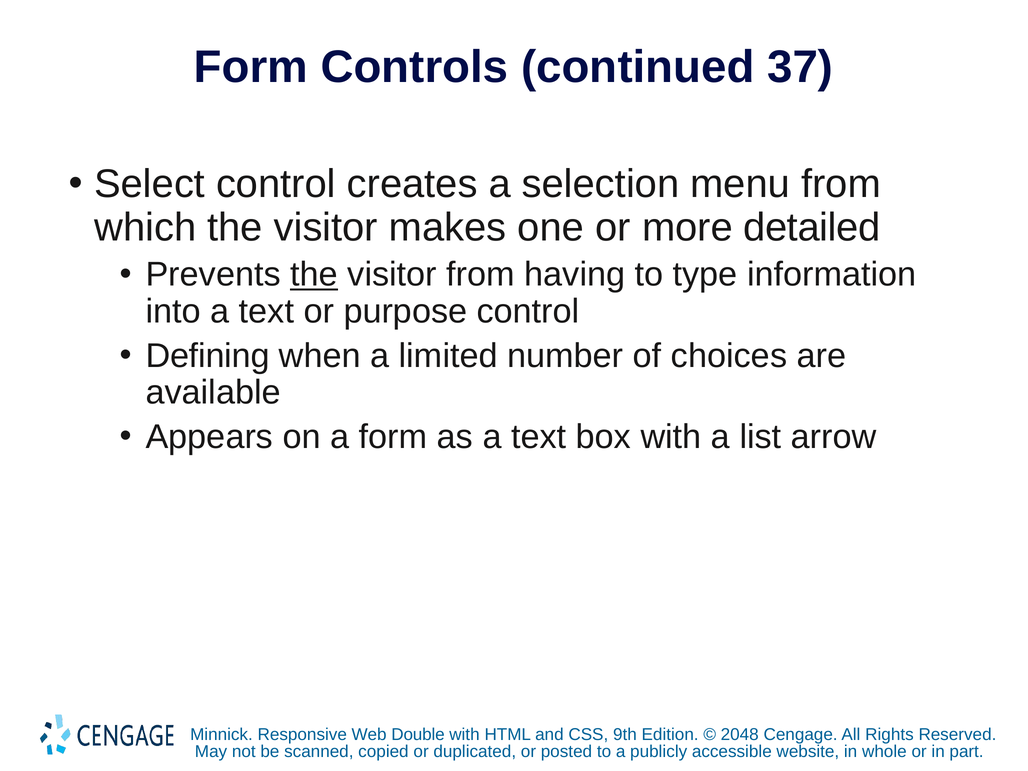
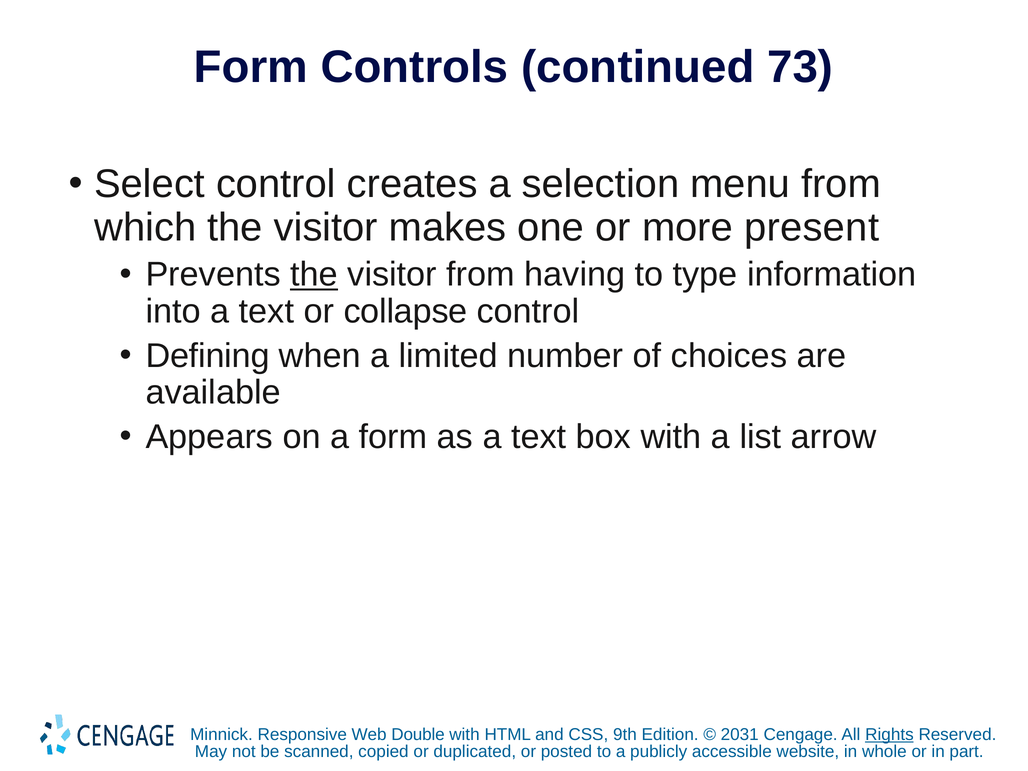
37: 37 -> 73 (800, 67)
detailed: detailed -> present (812, 227)
purpose: purpose -> collapse (406, 312)
2048: 2048 -> 2031 (740, 734)
Rights underline: none -> present (889, 734)
